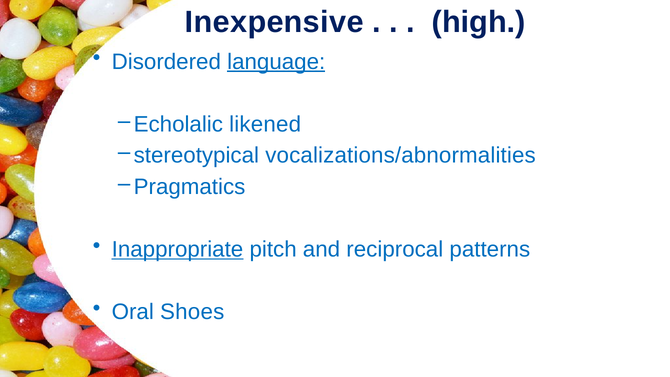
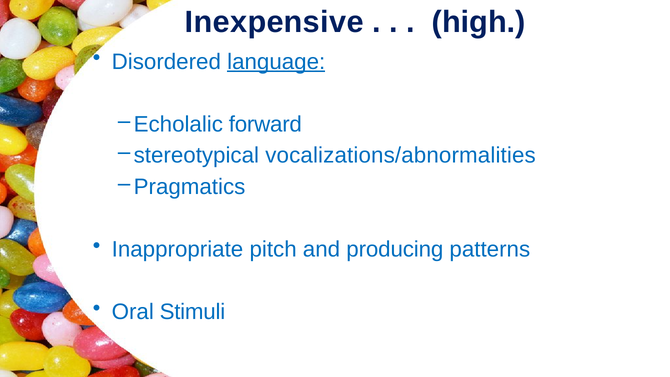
likened: likened -> forward (265, 124)
Inappropriate underline: present -> none (177, 249)
reciprocal: reciprocal -> producing (395, 249)
Shoes: Shoes -> Stimuli (192, 312)
